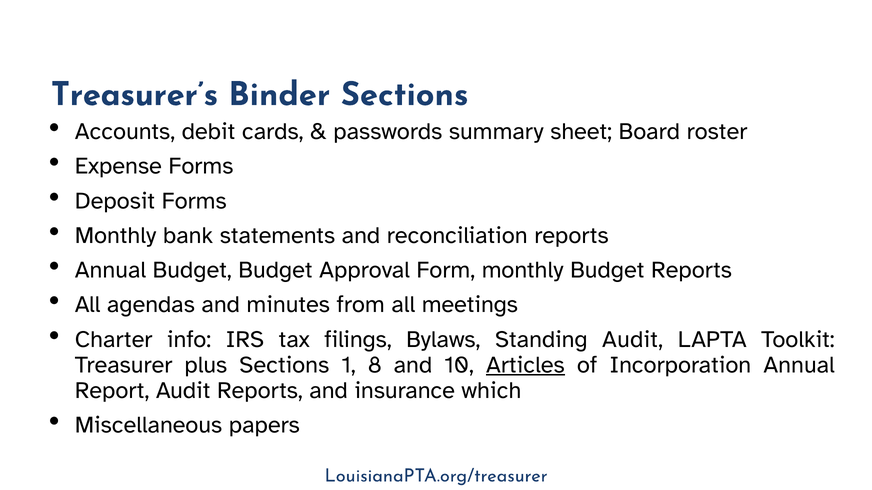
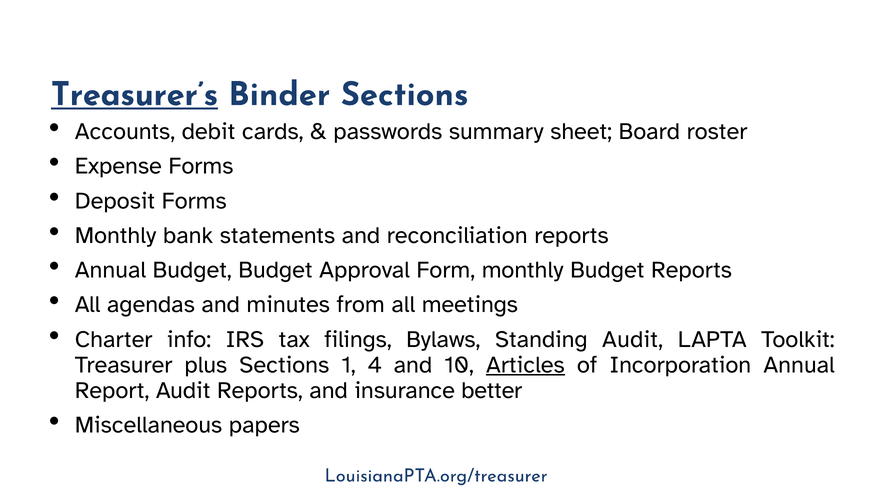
Treasurer’s underline: none -> present (135, 94)
8: 8 -> 4 (375, 365)
which: which -> better (492, 391)
